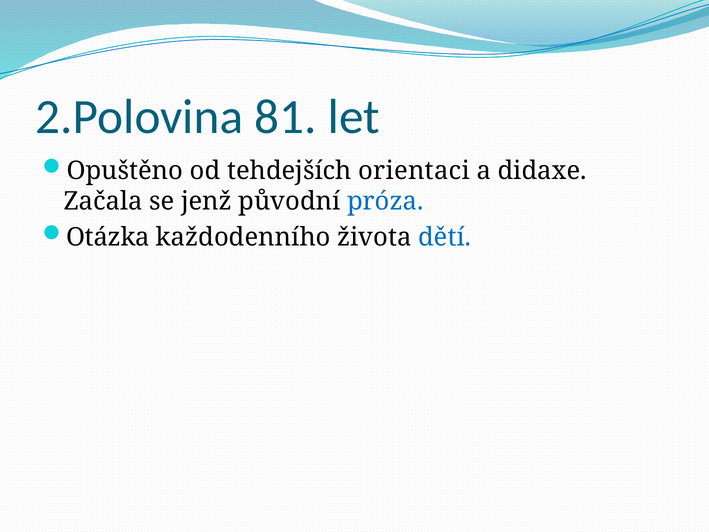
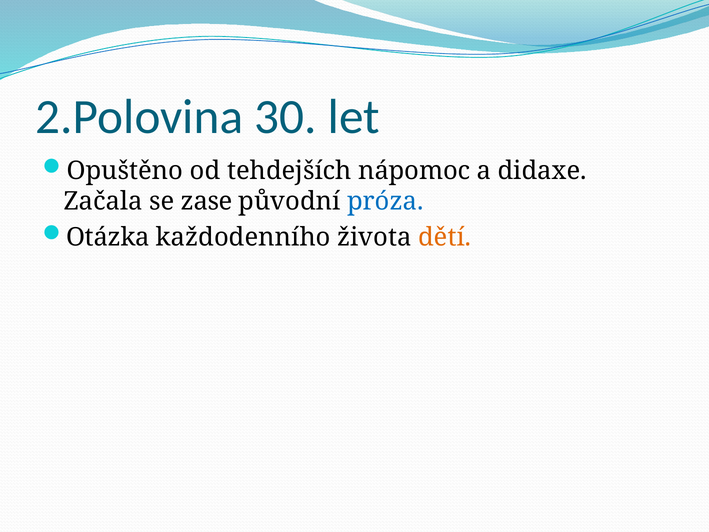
81: 81 -> 30 (285, 117)
orientaci: orientaci -> nápomoc (414, 171)
jenž: jenž -> zase (207, 201)
dětí colour: blue -> orange (445, 237)
